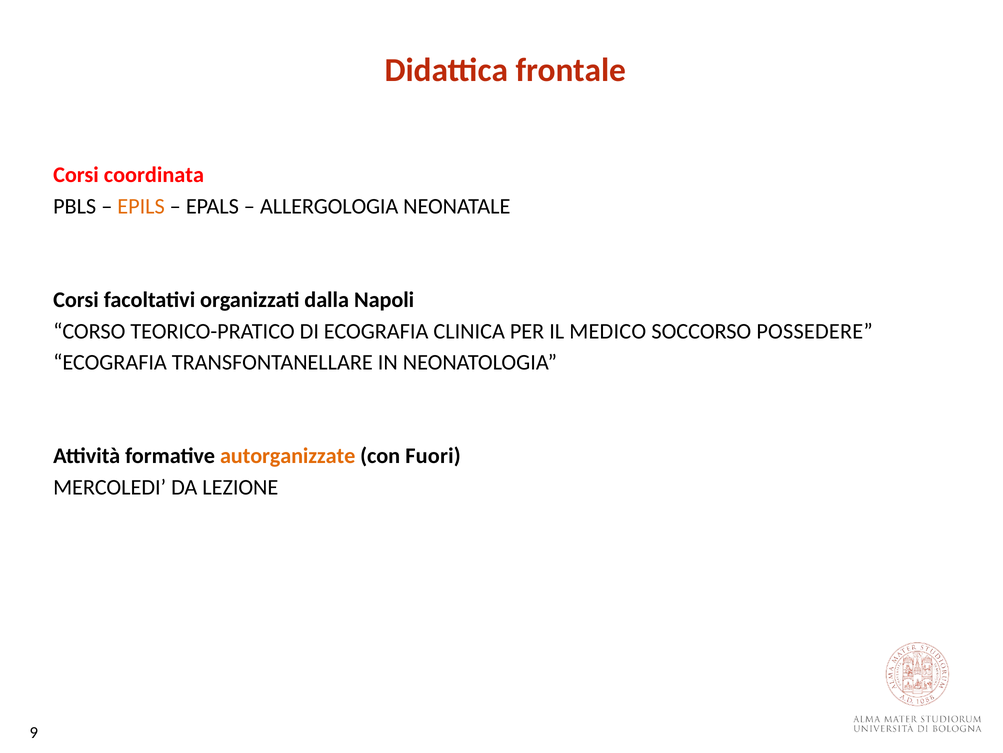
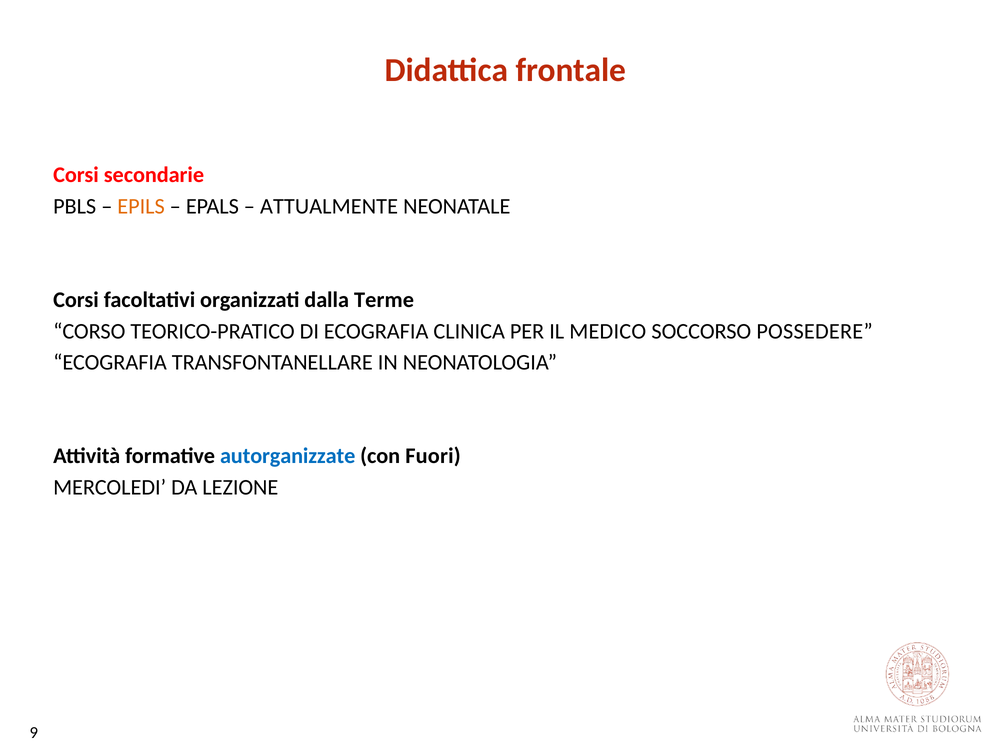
coordinata: coordinata -> secondarie (154, 175)
ALLERGOLOGIA: ALLERGOLOGIA -> ATTUALMENTE (329, 206)
Napoli: Napoli -> Terme (384, 300)
autorganizzate colour: orange -> blue (288, 456)
